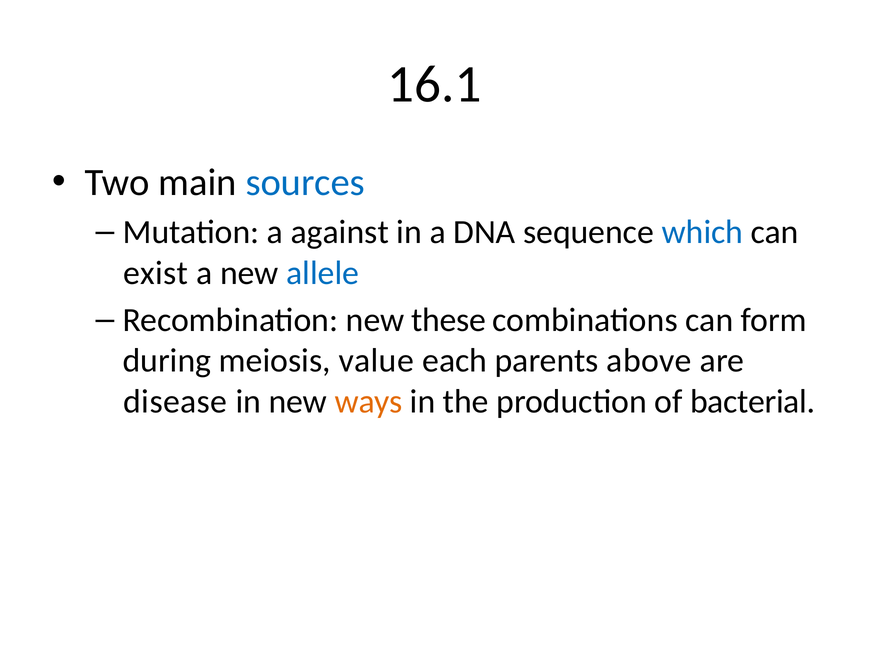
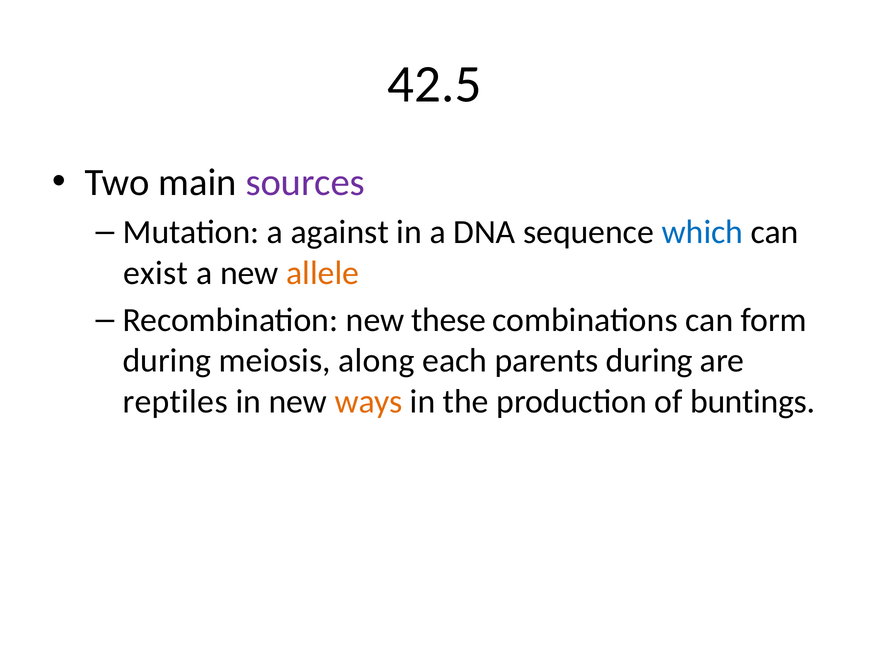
16.1: 16.1 -> 42.5 (434, 84)
sources colour: blue -> purple (305, 182)
allele colour: blue -> orange (323, 273)
value: value -> along (376, 361)
parents above: above -> during (649, 361)
disease: disease -> reptiles (175, 401)
bacterial: bacterial -> buntings (753, 401)
